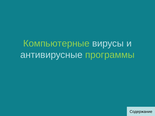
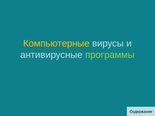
Компьютерные colour: light green -> yellow (56, 44)
